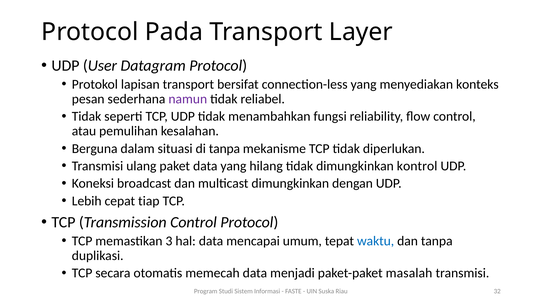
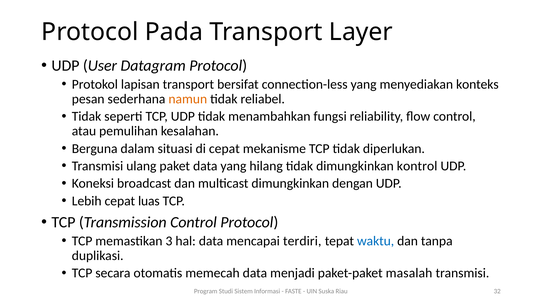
namun colour: purple -> orange (188, 99)
di tanpa: tanpa -> cepat (224, 148)
tiap: tiap -> luas (149, 201)
umum: umum -> terdiri (302, 241)
